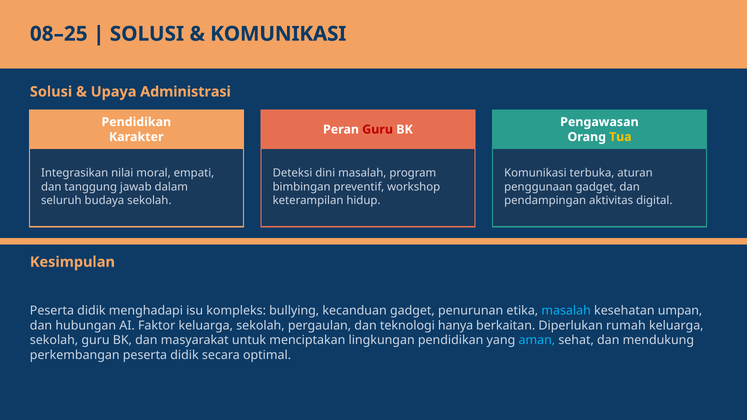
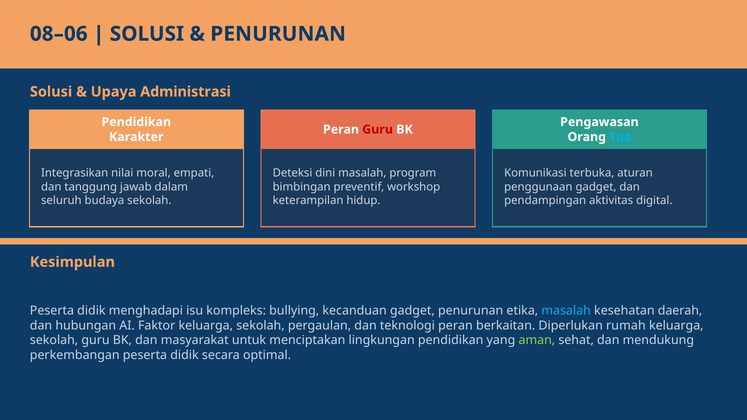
08–25: 08–25 -> 08–06 (59, 34)
KOMUNIKASI: KOMUNIKASI -> PENURUNAN (278, 34)
Tua colour: yellow -> light blue (620, 137)
umpan: umpan -> daerah (680, 311)
teknologi hanya: hanya -> peran (455, 326)
aman colour: light blue -> light green (537, 341)
